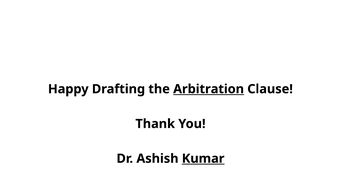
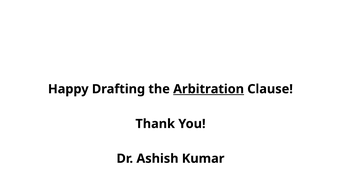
Kumar underline: present -> none (203, 158)
